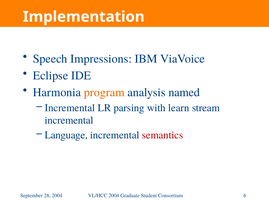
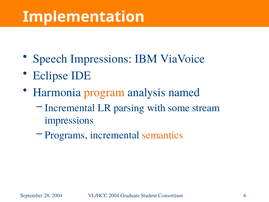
learn: learn -> some (179, 108)
incremental: incremental -> impressions (69, 120)
Language: Language -> Programs (66, 135)
semantics colour: red -> orange (163, 135)
